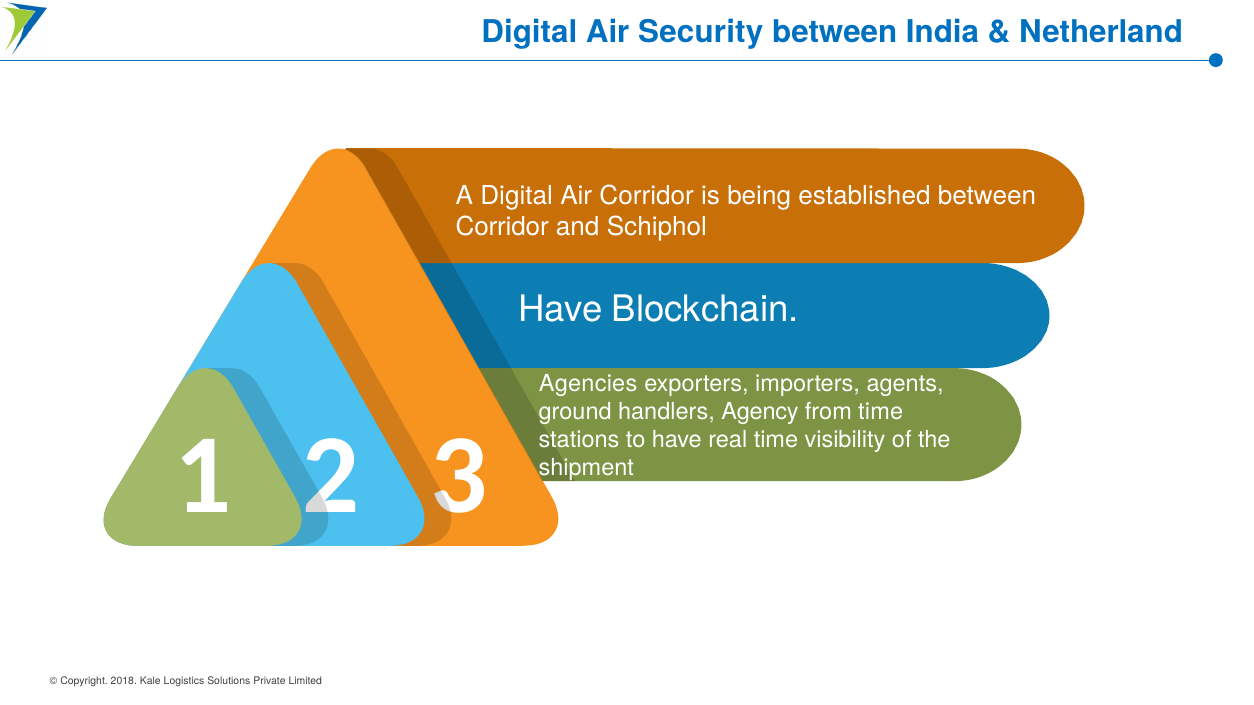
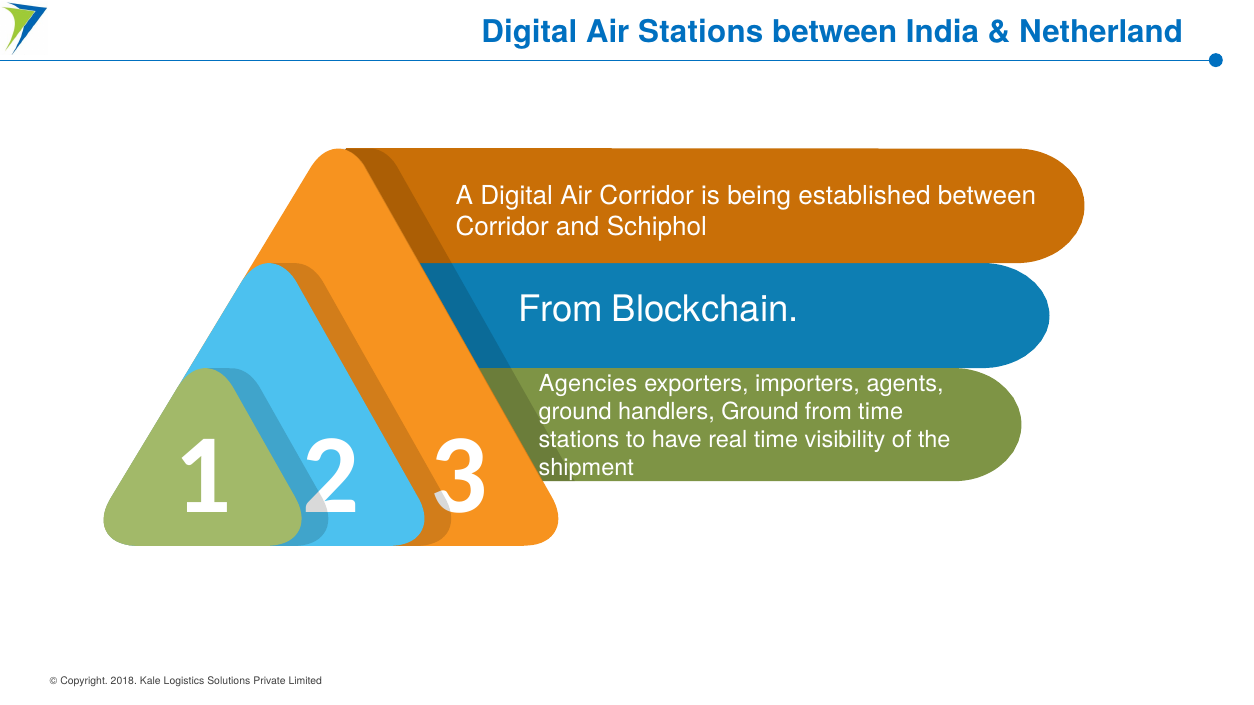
Air Security: Security -> Stations (701, 33)
Have: Have -> From (560, 309)
handlers Agency: Agency -> Ground (760, 412)
